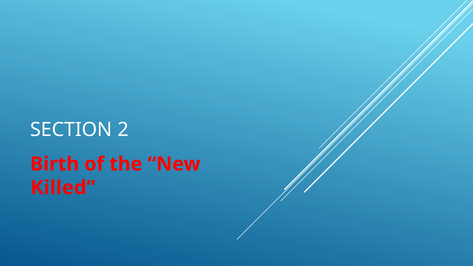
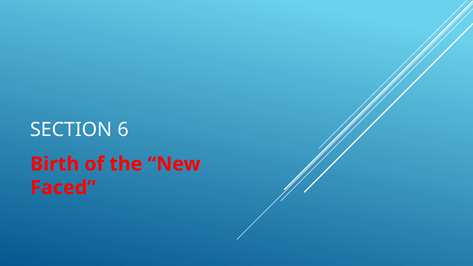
2: 2 -> 6 (123, 130)
Killed: Killed -> Faced (63, 188)
